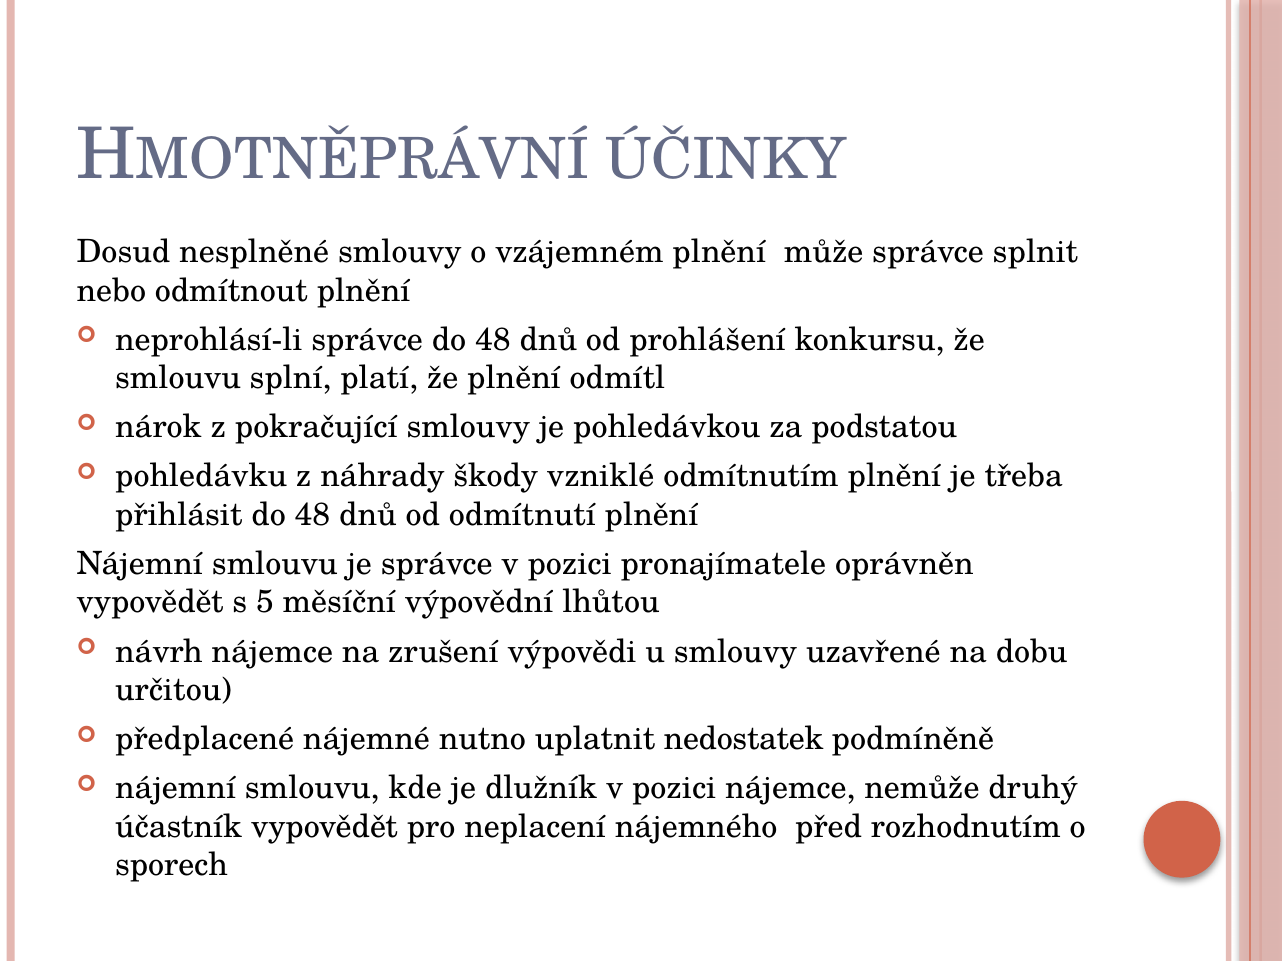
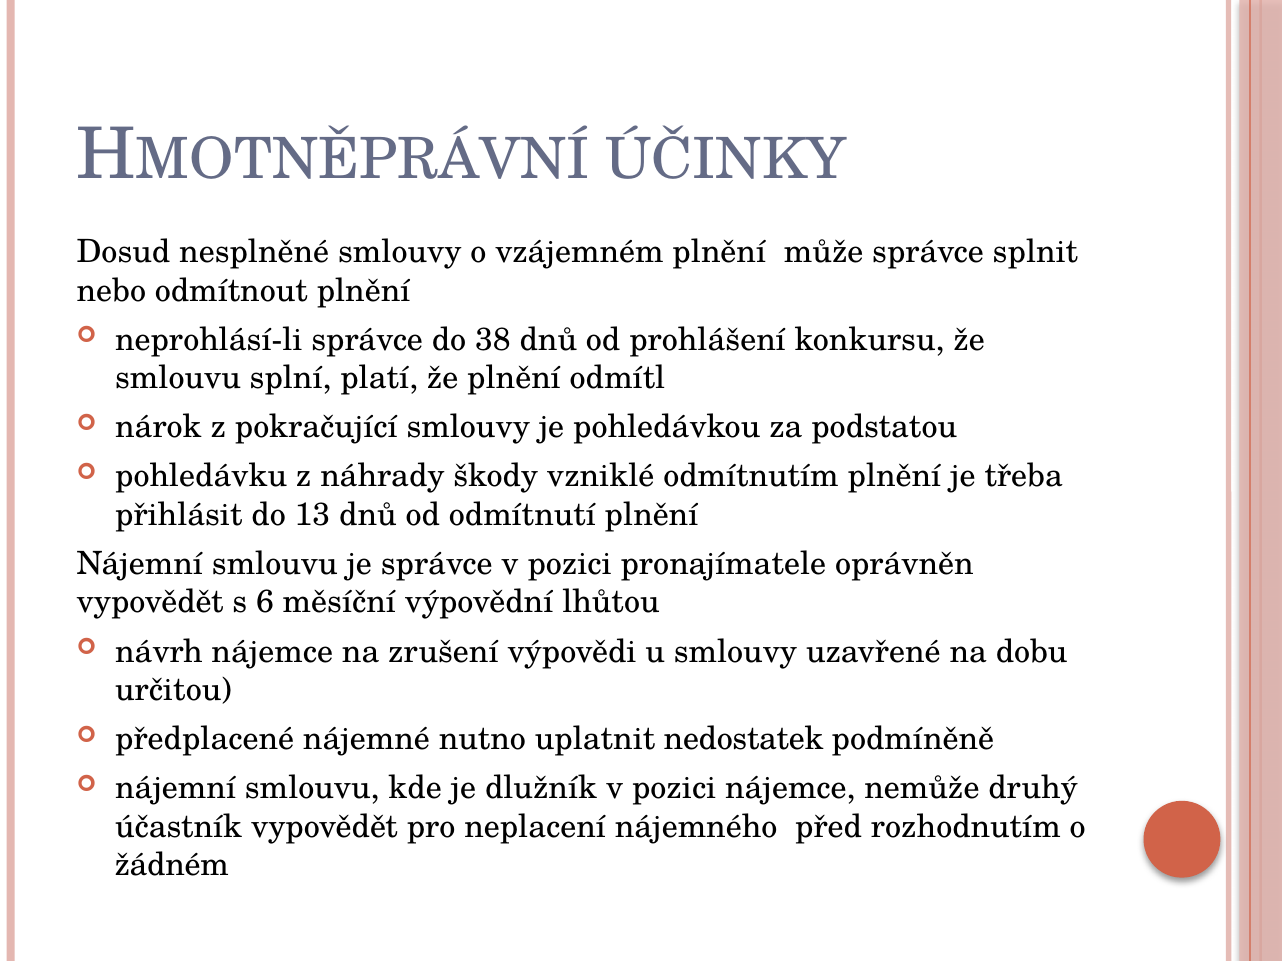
správce do 48: 48 -> 38 (493, 340)
přihlásit do 48: 48 -> 13 (312, 515)
5: 5 -> 6 (265, 603)
sporech: sporech -> žádném (172, 865)
